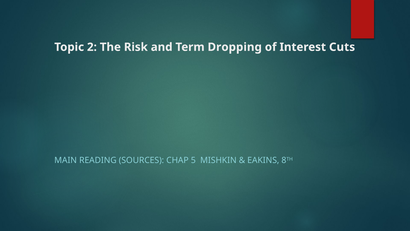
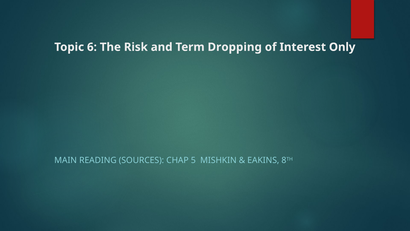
2: 2 -> 6 (92, 47)
Cuts: Cuts -> Only (342, 47)
